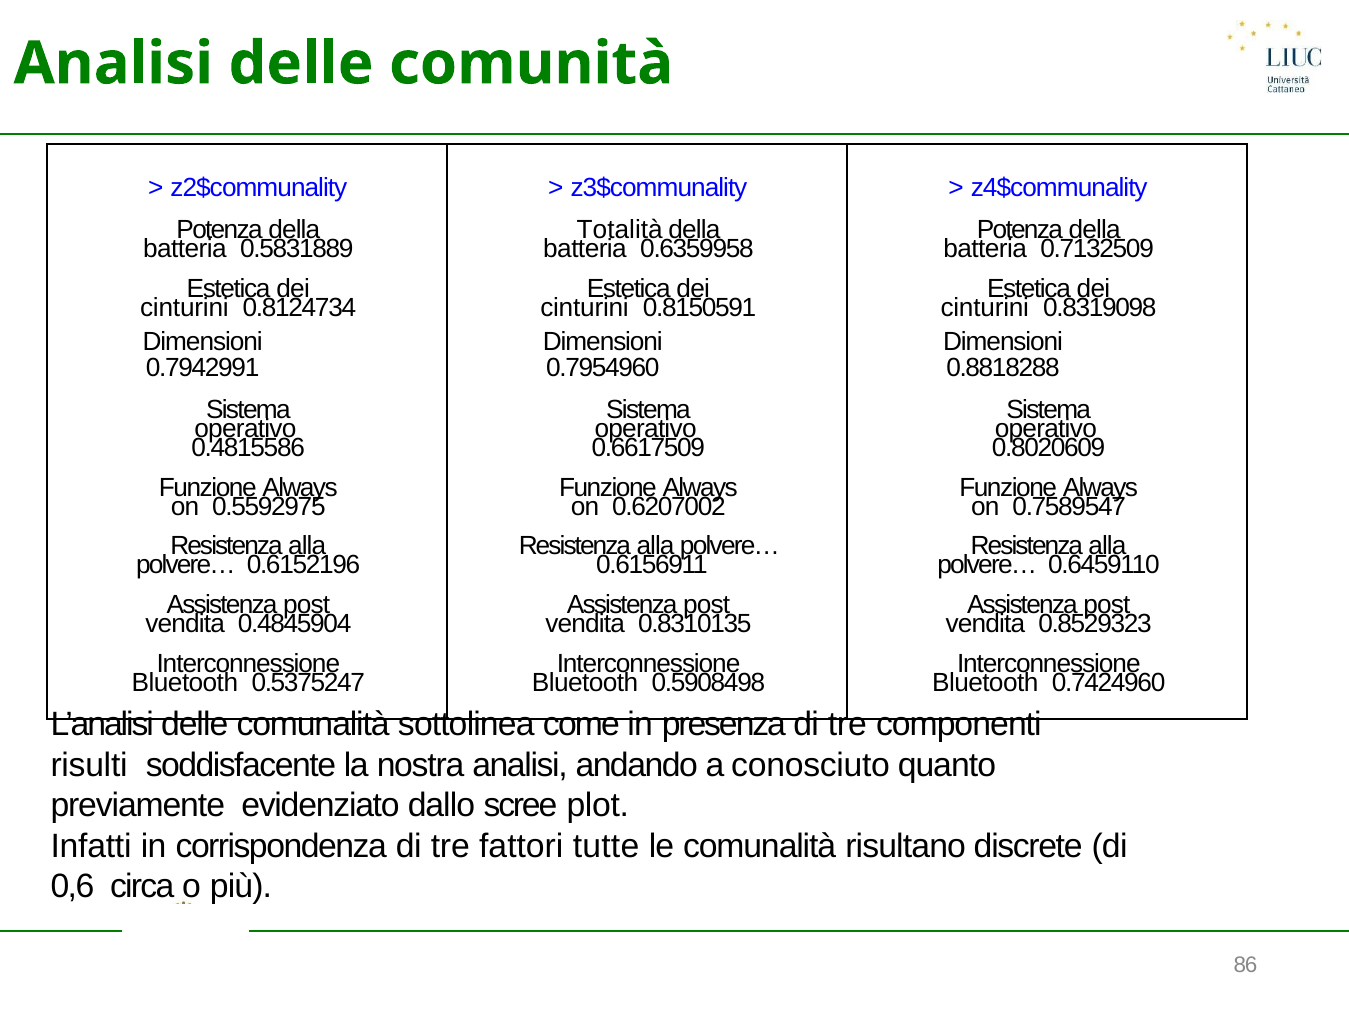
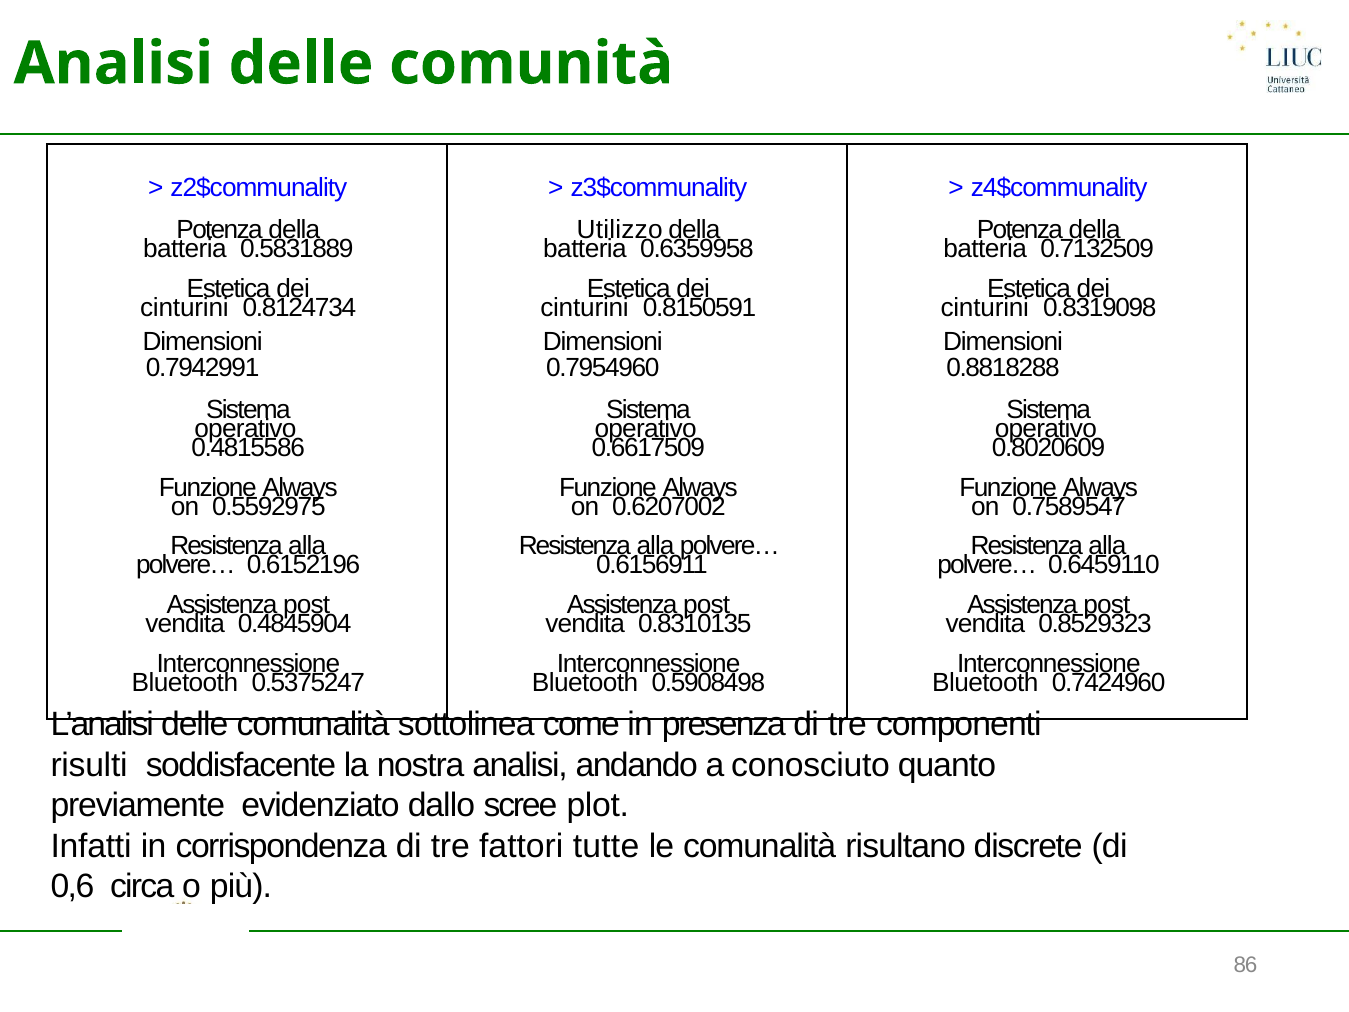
Totalità: Totalità -> Utilizzo (620, 230)
